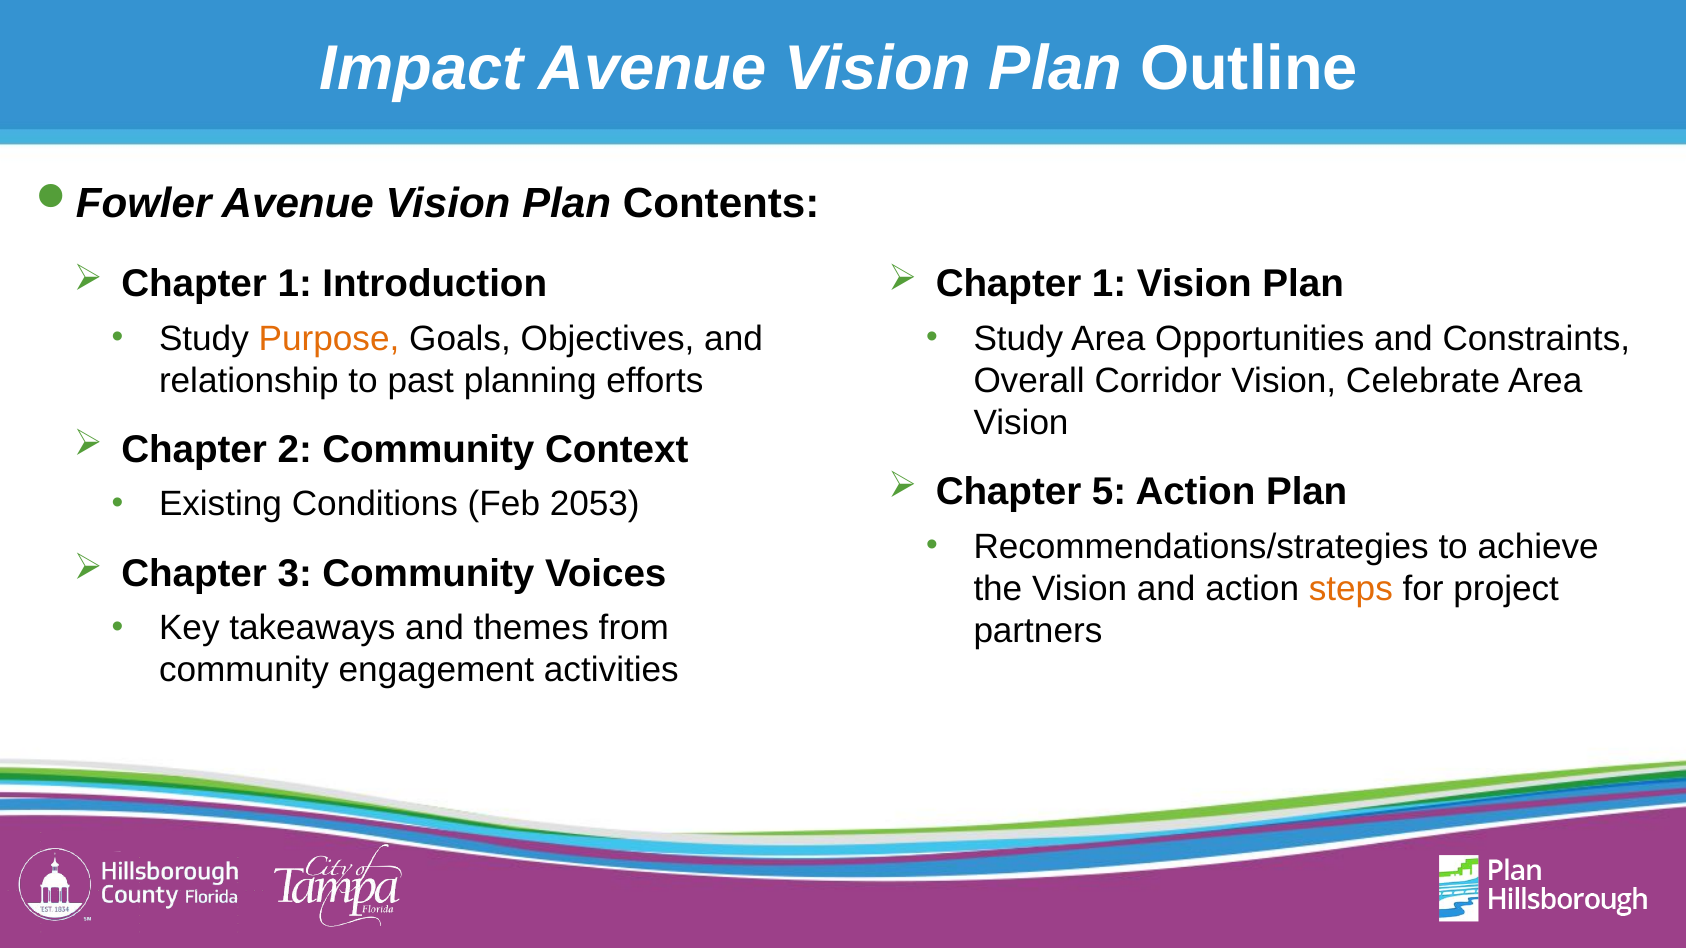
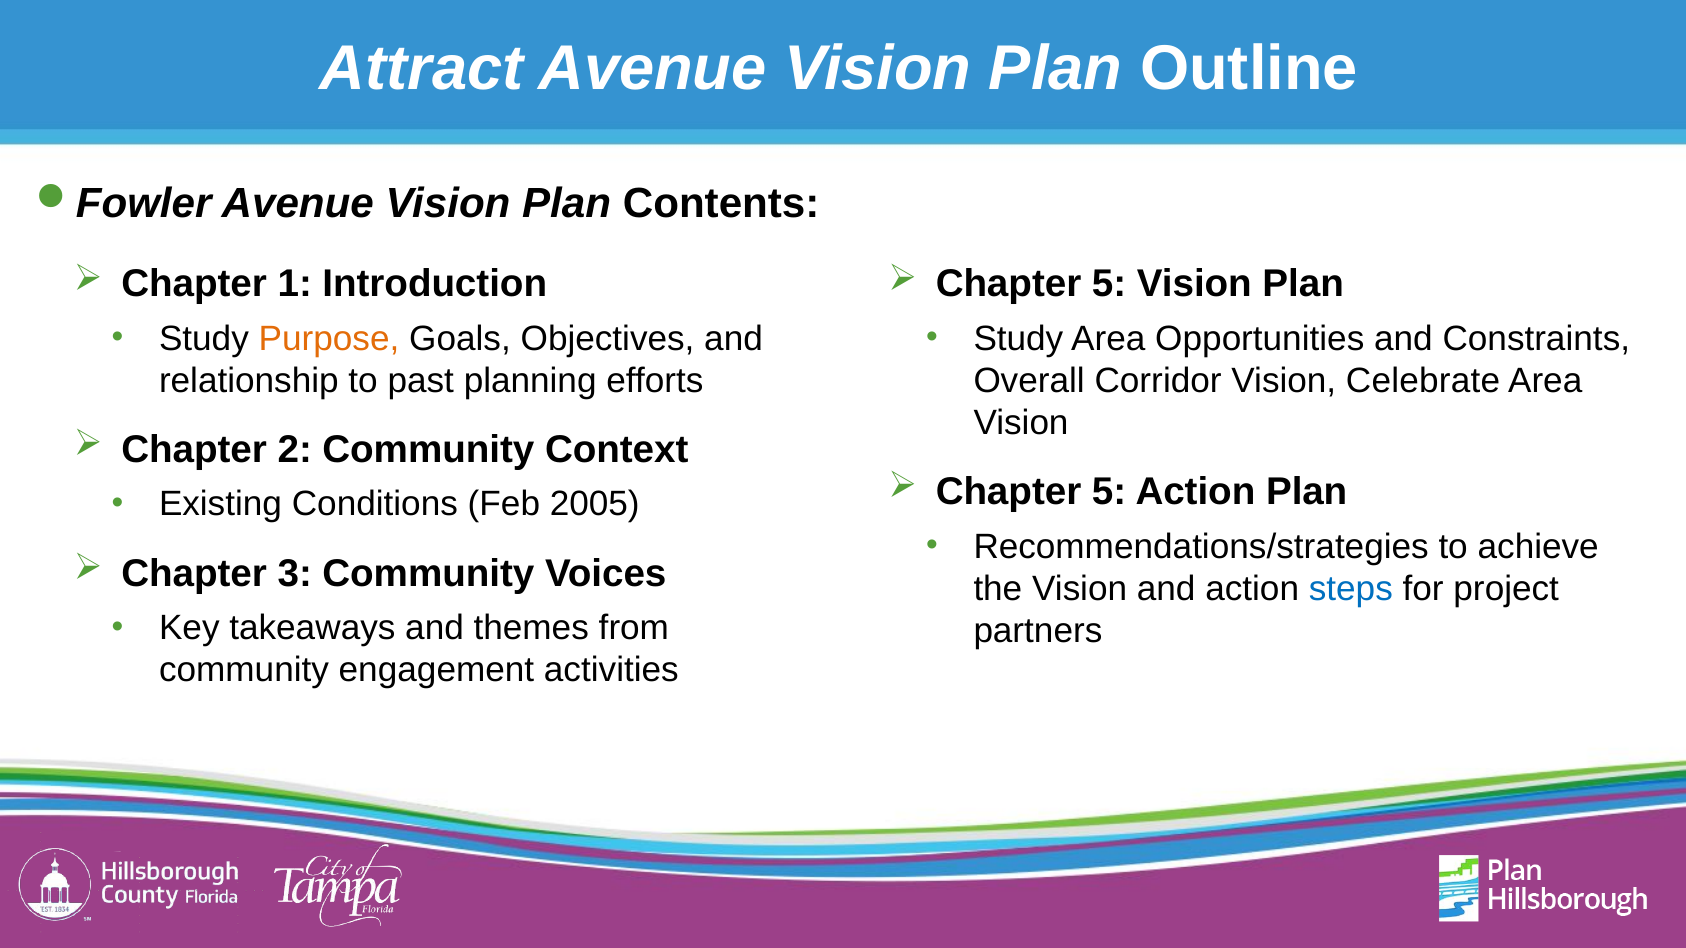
Impact: Impact -> Attract (422, 69)
1: 1 -> 5 (1109, 284)
2053: 2053 -> 2005 (595, 505)
steps colour: orange -> blue (1351, 589)
